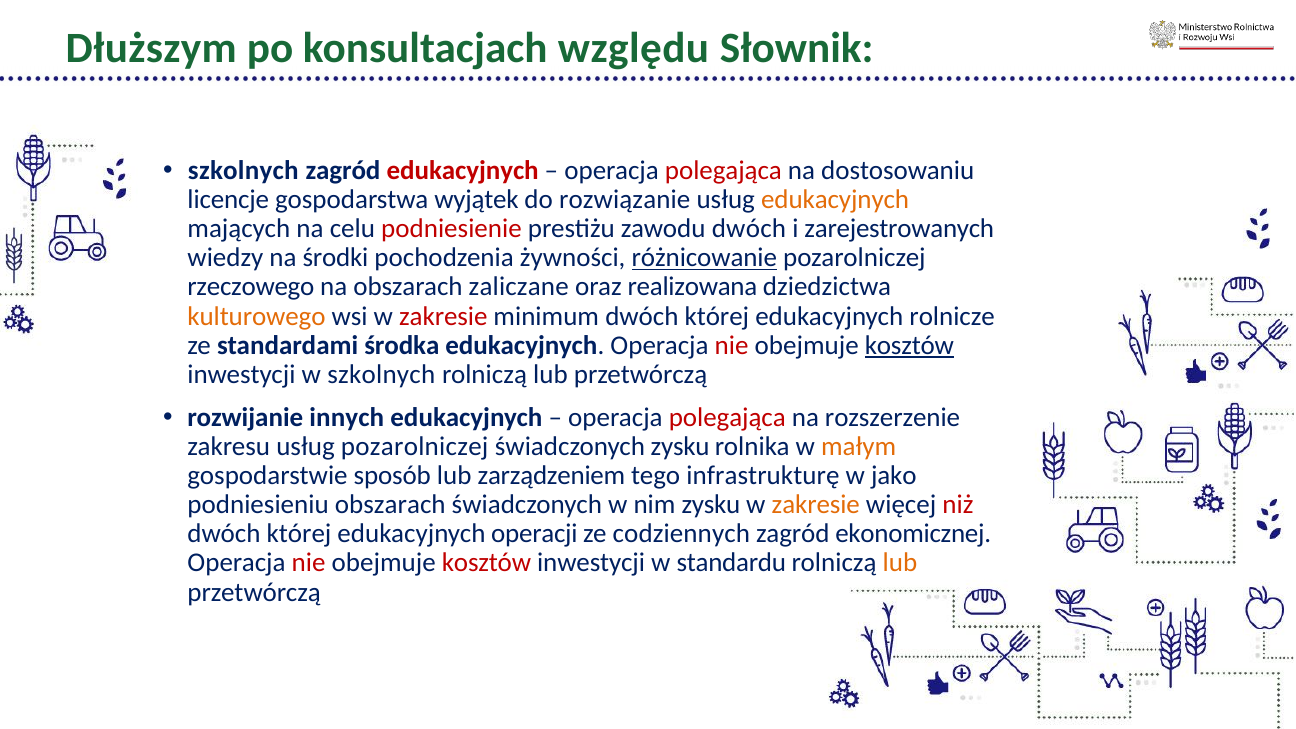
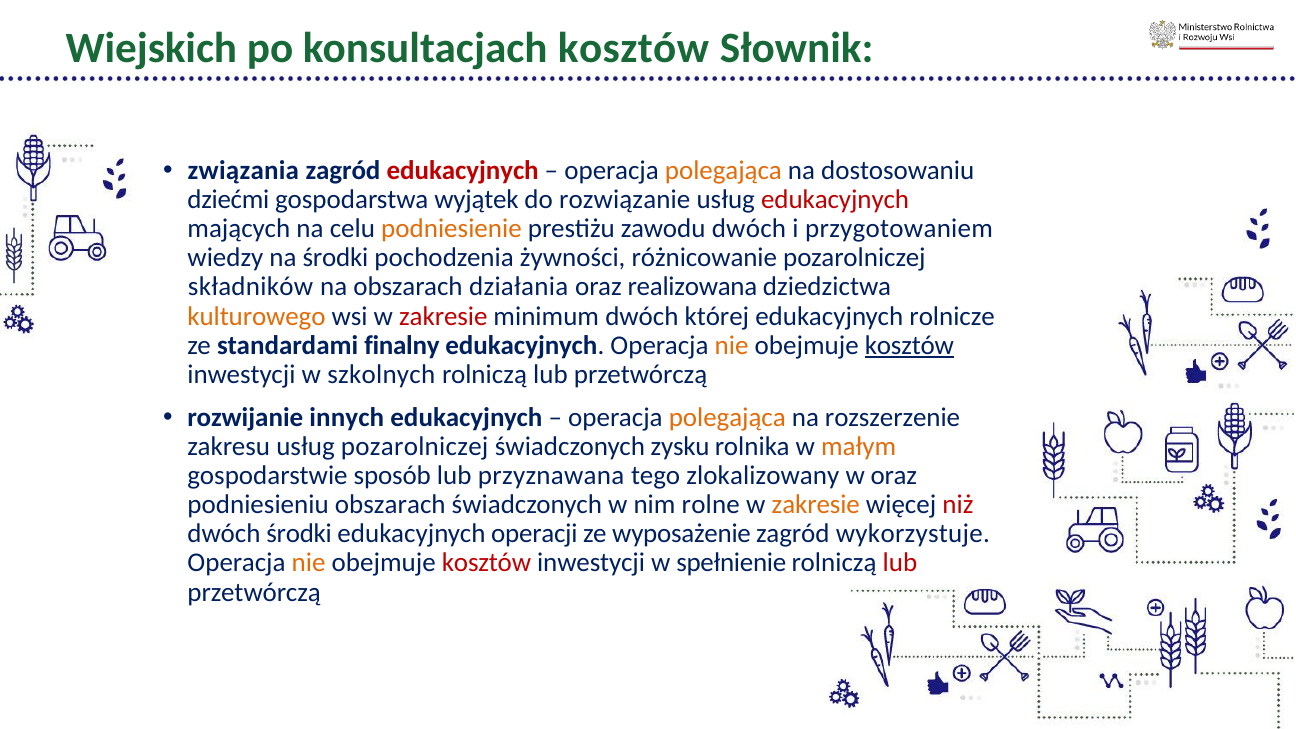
Dłuższym: Dłuższym -> Wiejskich (151, 49)
konsultacjach względu: względu -> kosztów (633, 49)
szkolnych: szkolnych -> związania (243, 170)
polegająca colour: red -> orange (723, 170)
licencje: licencje -> dziećmi (228, 200)
edukacyjnych colour: orange -> red (835, 200)
podniesienie colour: red -> orange (451, 229)
zarejestrowanych: zarejestrowanych -> przygotowaniem (899, 229)
różnicowanie underline: present -> none (704, 258)
rzeczowego: rzeczowego -> składników (251, 287)
zaliczane: zaliczane -> działania (519, 287)
środka: środka -> finalny (402, 345)
nie colour: red -> orange (732, 345)
polegająca colour: red -> orange (727, 417)
zarządzeniem: zarządzeniem -> przyznawana (551, 476)
infrastrukturę: infrastrukturę -> zlokalizowany (763, 476)
w jako: jako -> oraz (894, 476)
nim zysku: zysku -> rolne (711, 505)
której: której -> środki (299, 534)
codziennych: codziennych -> wyposażenie (682, 534)
ekonomicznej: ekonomicznej -> wykorzystuje (913, 534)
nie colour: red -> orange (309, 563)
standardu: standardu -> spełnienie (731, 563)
lub colour: orange -> red (900, 563)
